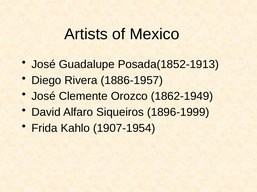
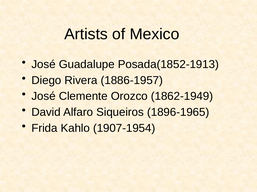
1896-1999: 1896-1999 -> 1896-1965 (178, 113)
